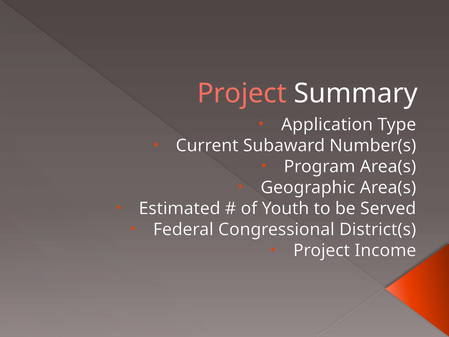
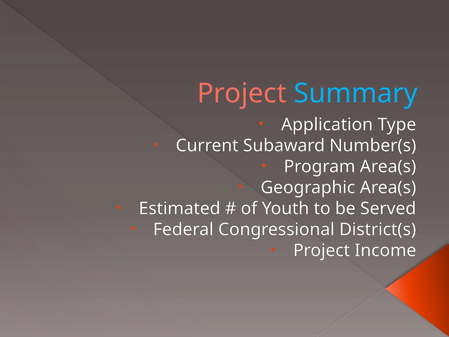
Summary colour: white -> light blue (356, 94)
